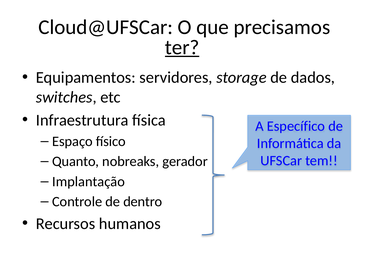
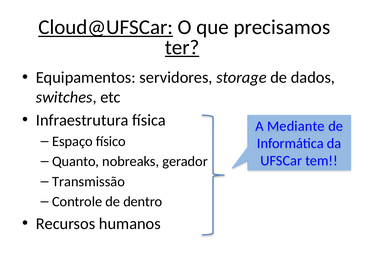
Cloud@UFSCar underline: none -> present (106, 27)
Específico: Específico -> Mediante (296, 126)
Implantação: Implantação -> Transmissão (89, 181)
